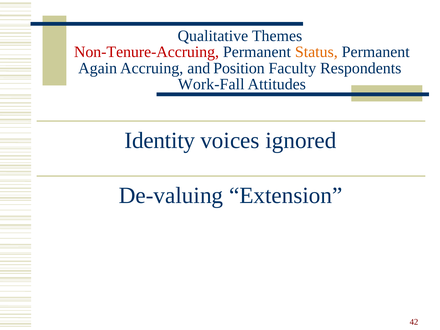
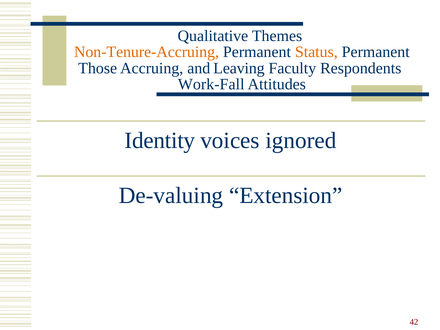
Non-Tenure-Accruing colour: red -> orange (147, 52)
Again: Again -> Those (98, 68)
Position: Position -> Leaving (239, 68)
